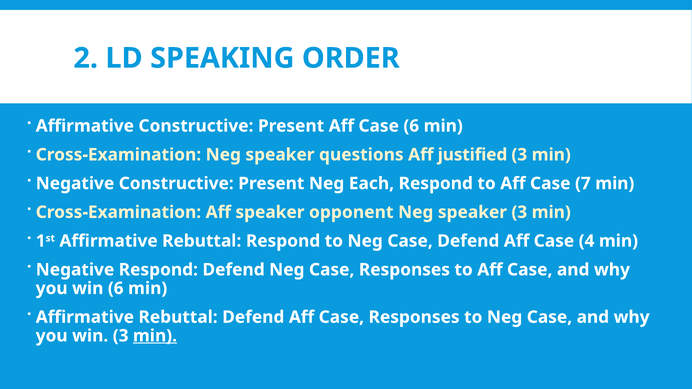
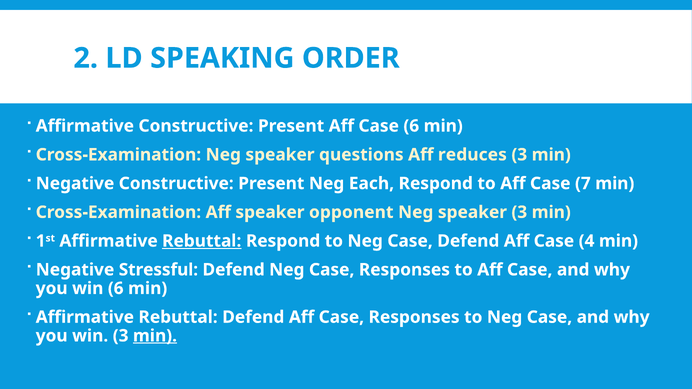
justified: justified -> reduces (472, 155)
Rebuttal underline: none -> present (202, 241)
Negative Respond: Respond -> Stressful (158, 270)
